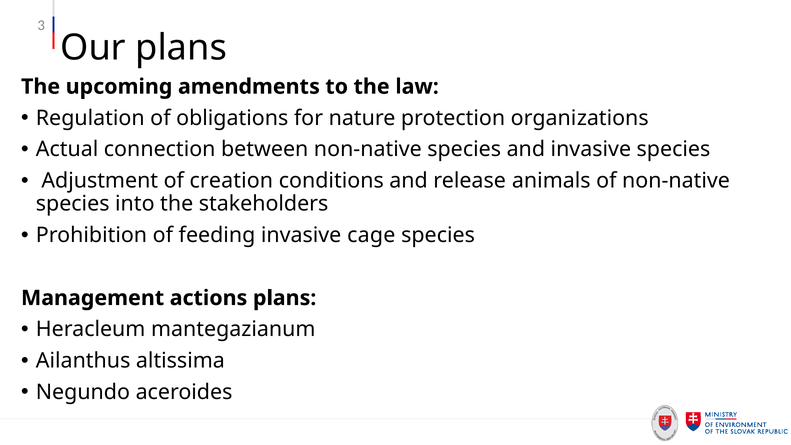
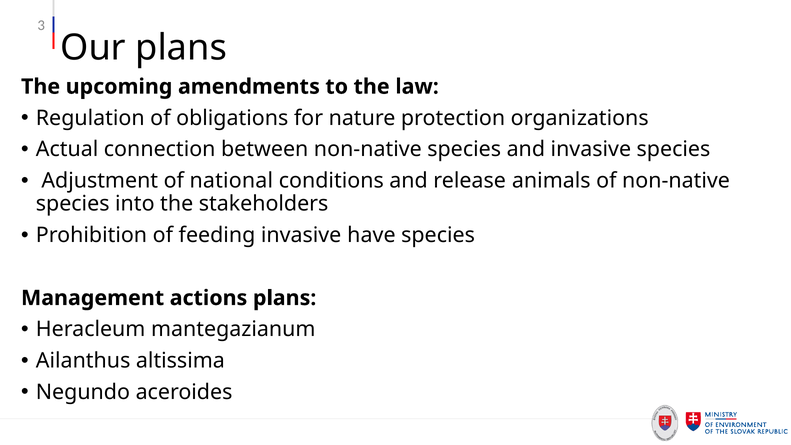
creation: creation -> national (231, 181)
cage: cage -> have (371, 235)
